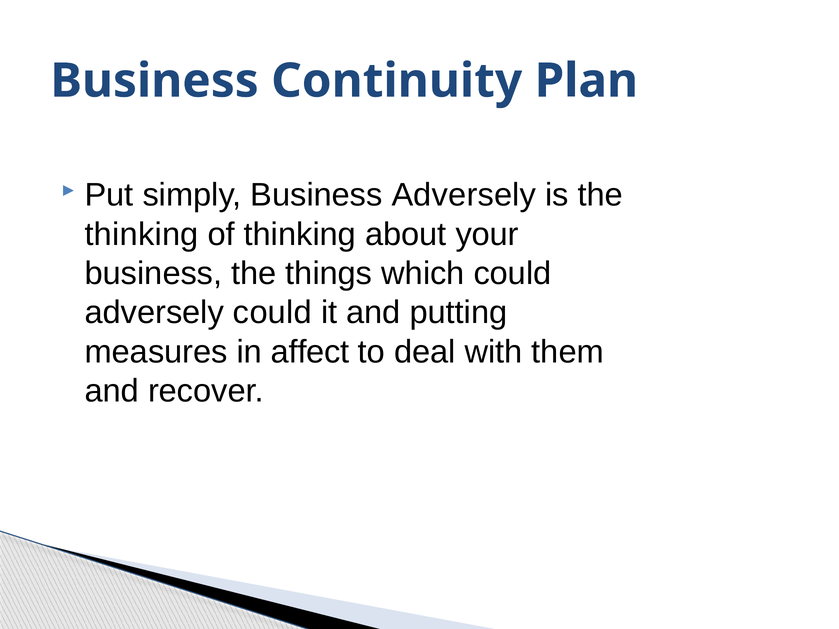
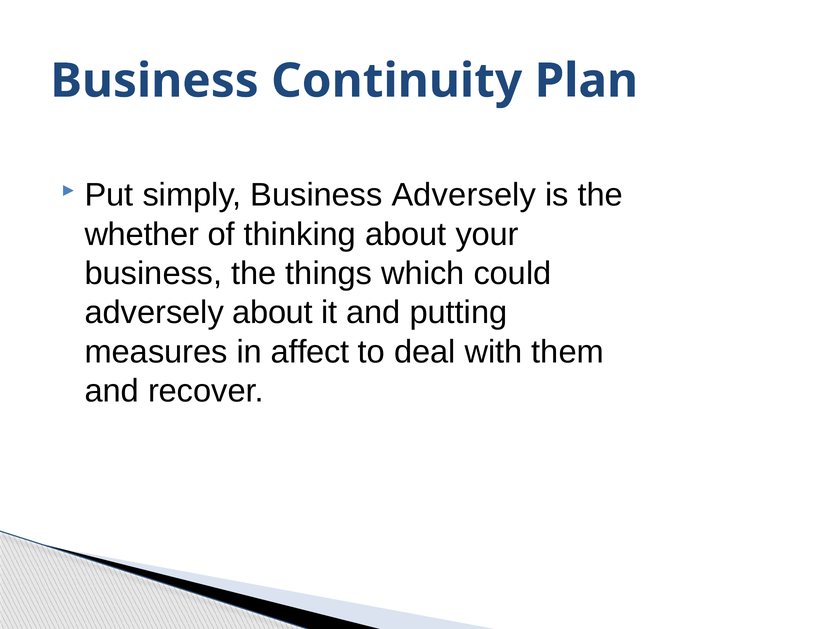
thinking: thinking -> whether (142, 234)
adversely could: could -> about (273, 313)
